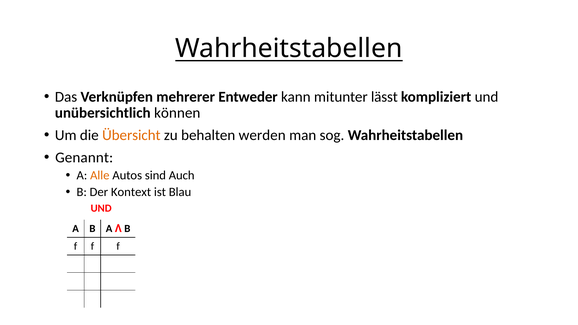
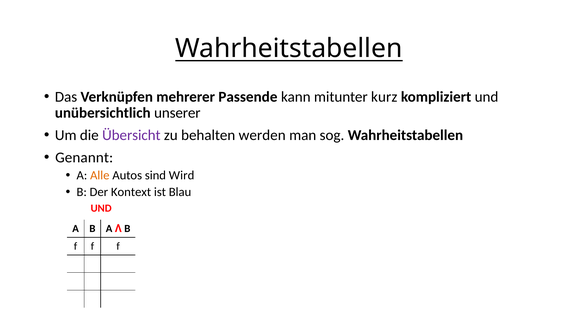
Entweder: Entweder -> Passende (248, 97)
lässt: lässt -> kurz (384, 97)
können: können -> unserer (177, 113)
Übersicht colour: orange -> purple (131, 135)
Auch: Auch -> Wird (182, 176)
